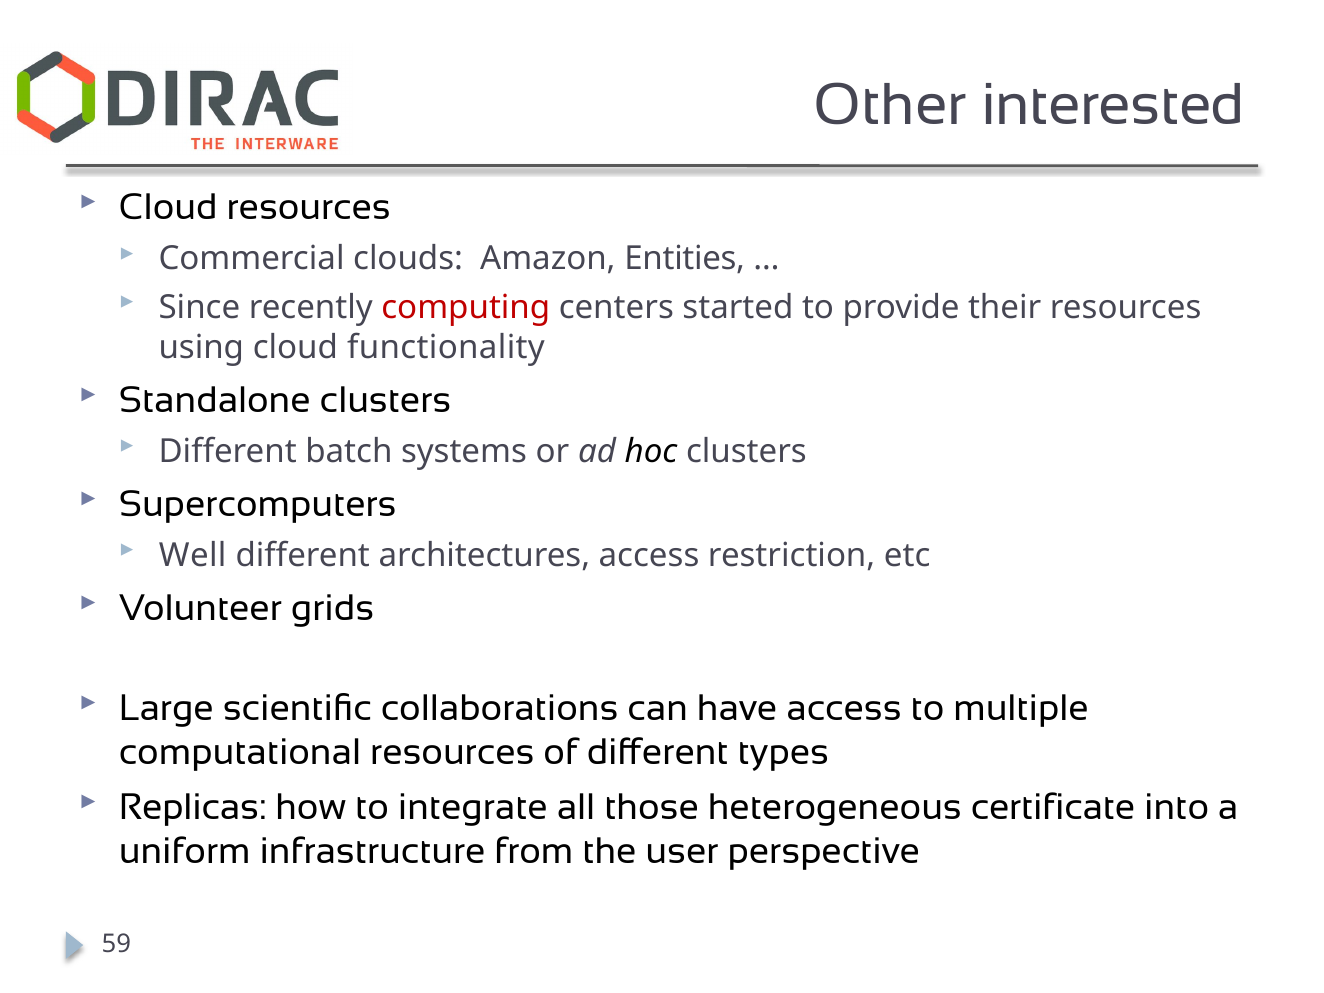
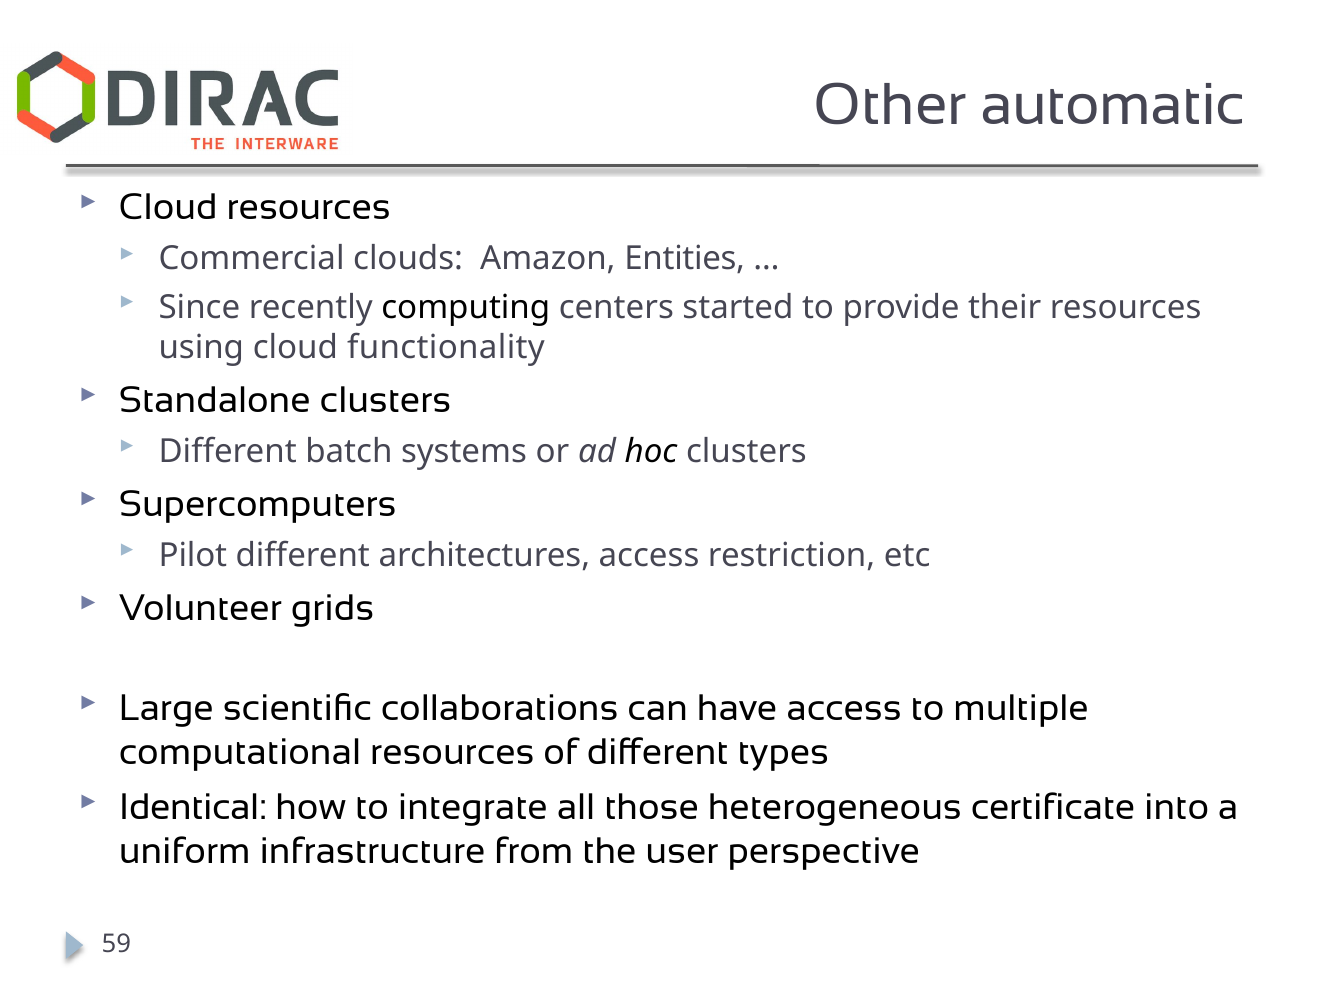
interested: interested -> automatic (1113, 105)
computing colour: red -> black (466, 307)
Well: Well -> Pilot (193, 555)
Replicas: Replicas -> Identical (193, 808)
